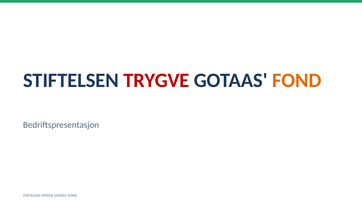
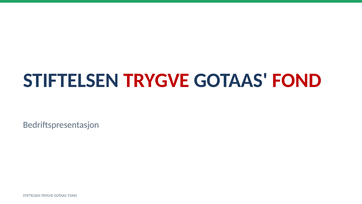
FOND colour: orange -> red (297, 80)
